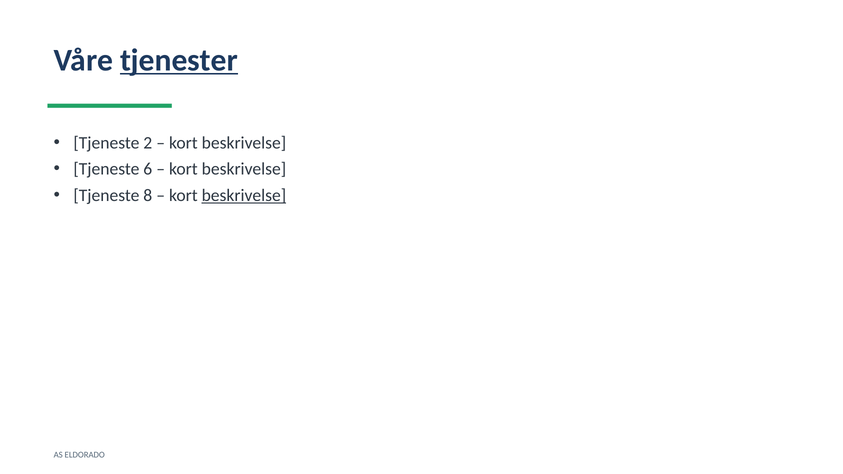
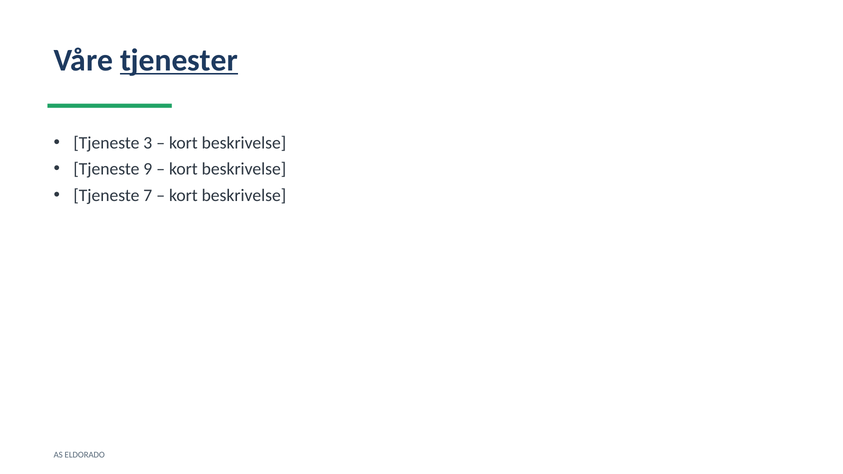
2: 2 -> 3 (148, 143)
6: 6 -> 9 (148, 169)
8: 8 -> 7 (148, 195)
beskrivelse underline: present -> none (244, 195)
